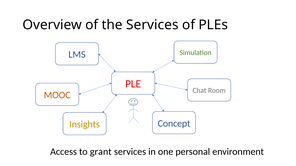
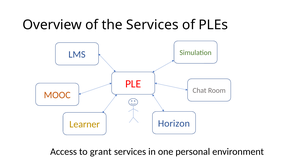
Concept: Concept -> Horizon (174, 124)
Insights: Insights -> Learner (85, 125)
